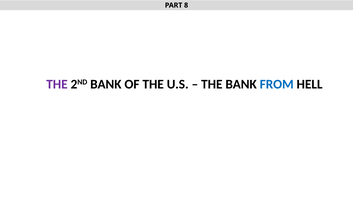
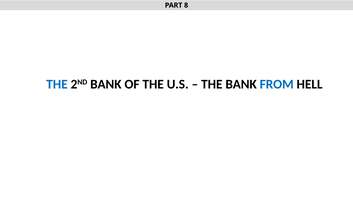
THE colour: purple -> blue (57, 84)
